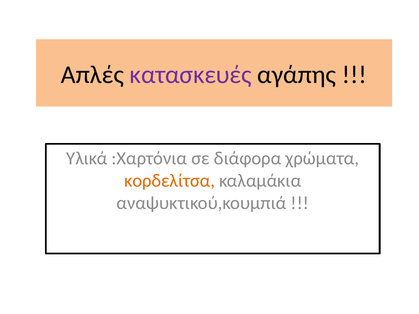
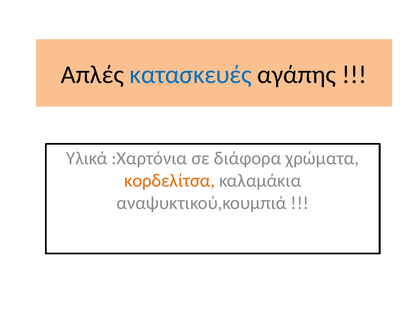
κατασκευές colour: purple -> blue (191, 75)
